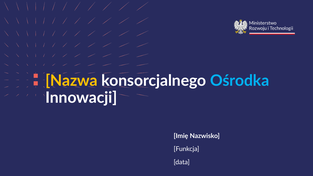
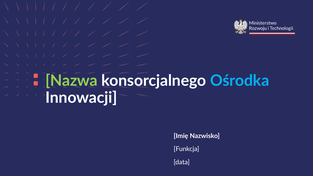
Nazwa colour: yellow -> light green (72, 81)
